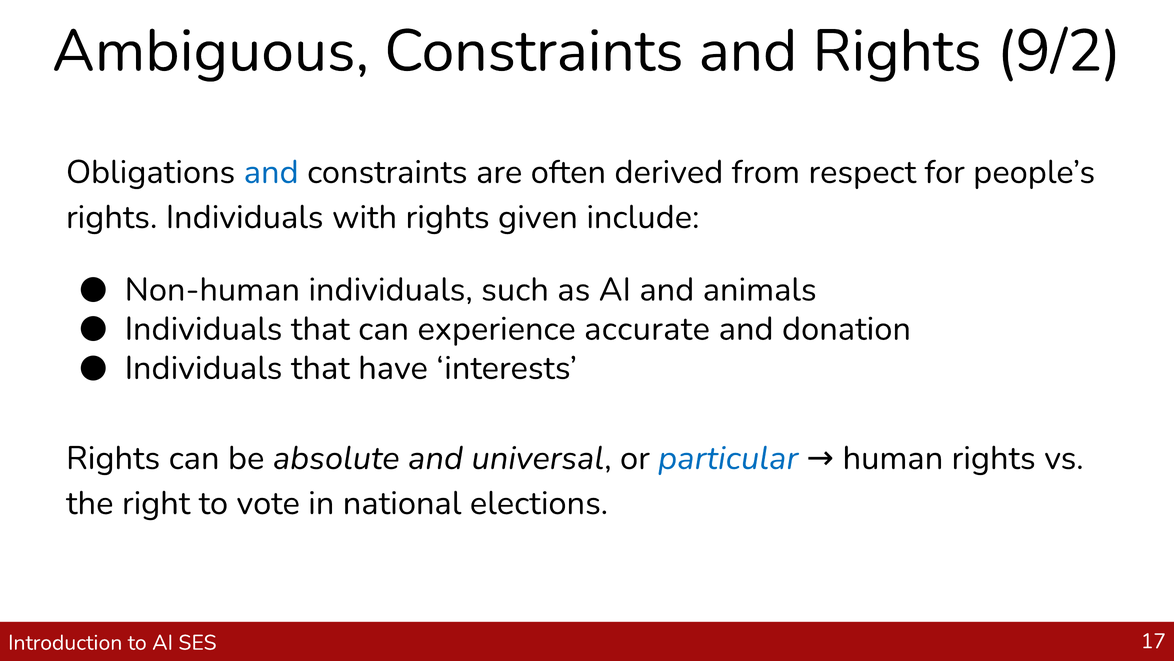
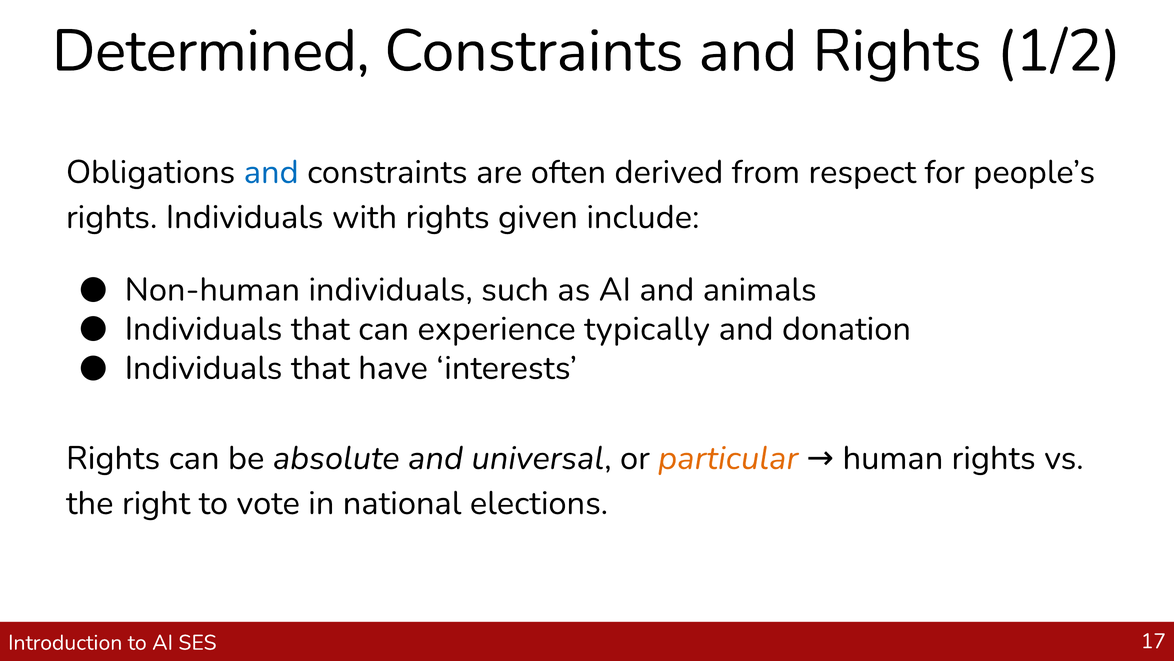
Ambiguous: Ambiguous -> Determined (211, 51)
9/2: 9/2 -> 1/2 (1059, 51)
accurate: accurate -> typically (647, 329)
particular colour: blue -> orange (728, 458)
